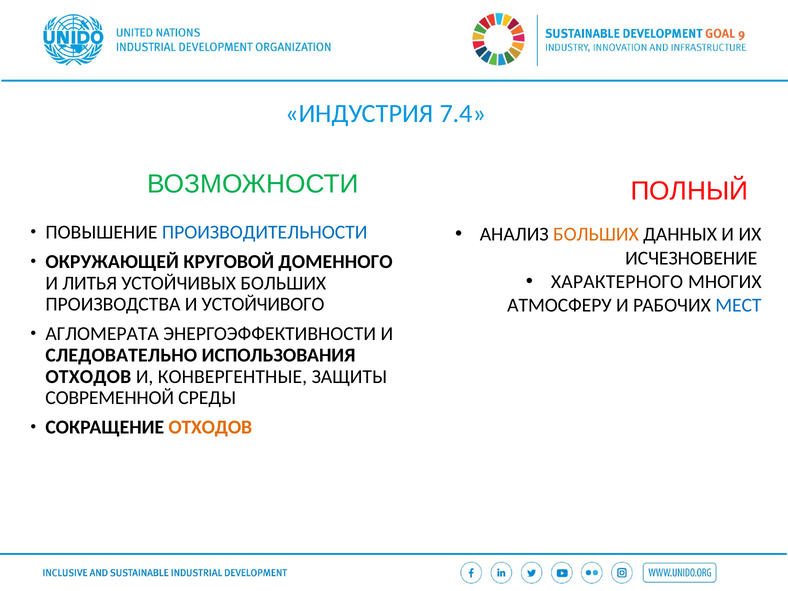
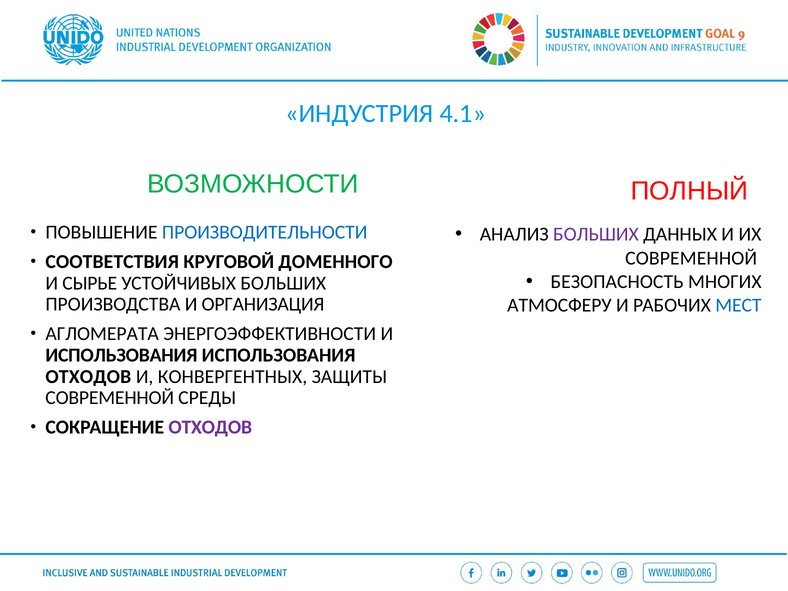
7.4: 7.4 -> 4.1 (463, 114)
БОЛЬШИХ colour: orange -> purple (596, 234)
ИСЧЕЗНОВЕНИЕ: ИСЧЕЗНОВЕНИЕ -> СОВРЕМЕННОЙ (691, 258)
ОКРУЖАЮЩЕЙ: ОКРУЖАЮЩЕЙ -> СООТВЕТСТВИЯ (112, 262)
ХАРАКТЕРНОГО: ХАРАКТЕРНОГО -> БЕЗОПАСНОСТЬ (617, 282)
ЛИТЬЯ: ЛИТЬЯ -> СЫРЬЕ (90, 283)
УСТОЙЧИВОГО: УСТОЙЧИВОГО -> ОРГАНИЗАЦИЯ (263, 304)
СЛЕДОВАТЕЛЬНО: СЛЕДОВАТЕЛЬНО -> ИСПОЛЬЗОВАНИЯ (121, 355)
КОНВЕРГЕНТНЫЕ: КОНВЕРГЕНТНЫЕ -> КОНВЕРГЕНТНЫХ (232, 377)
ОТХОДОВ colour: orange -> purple (210, 427)
